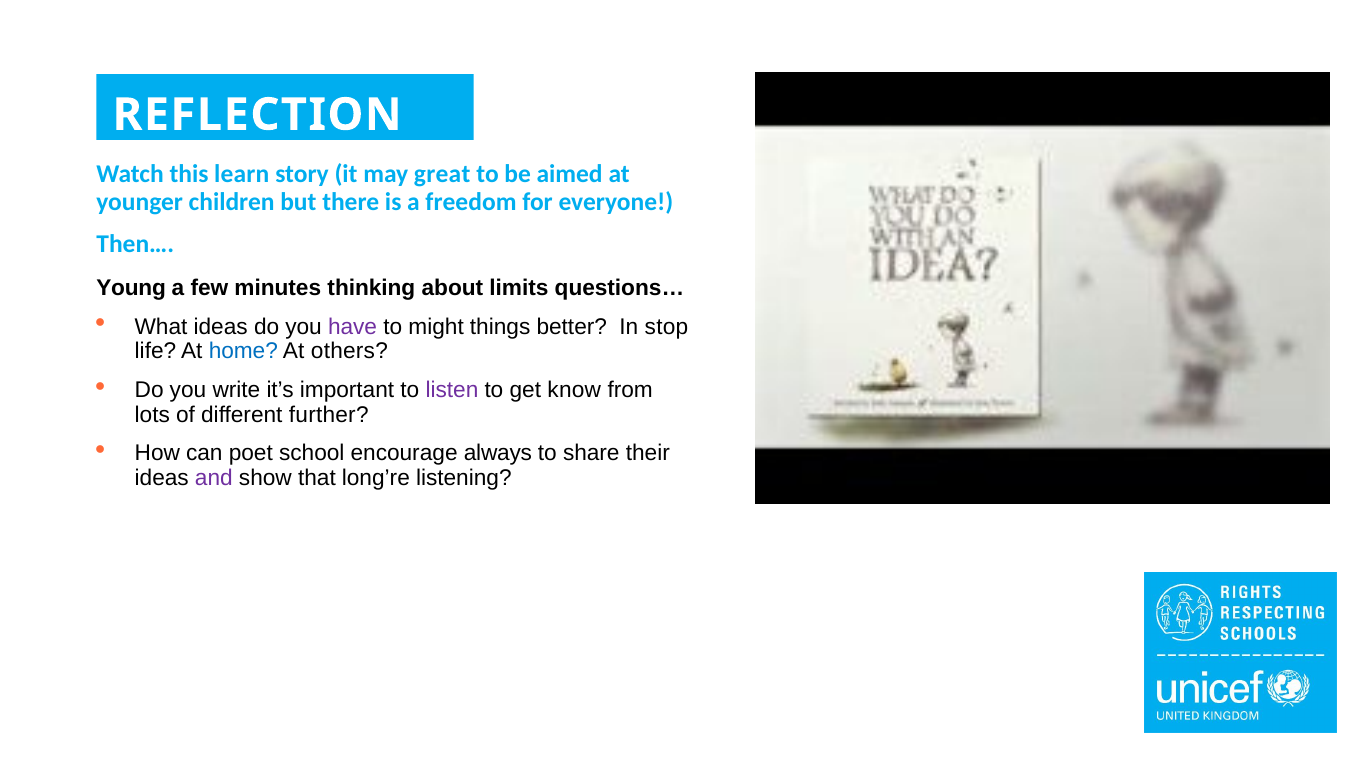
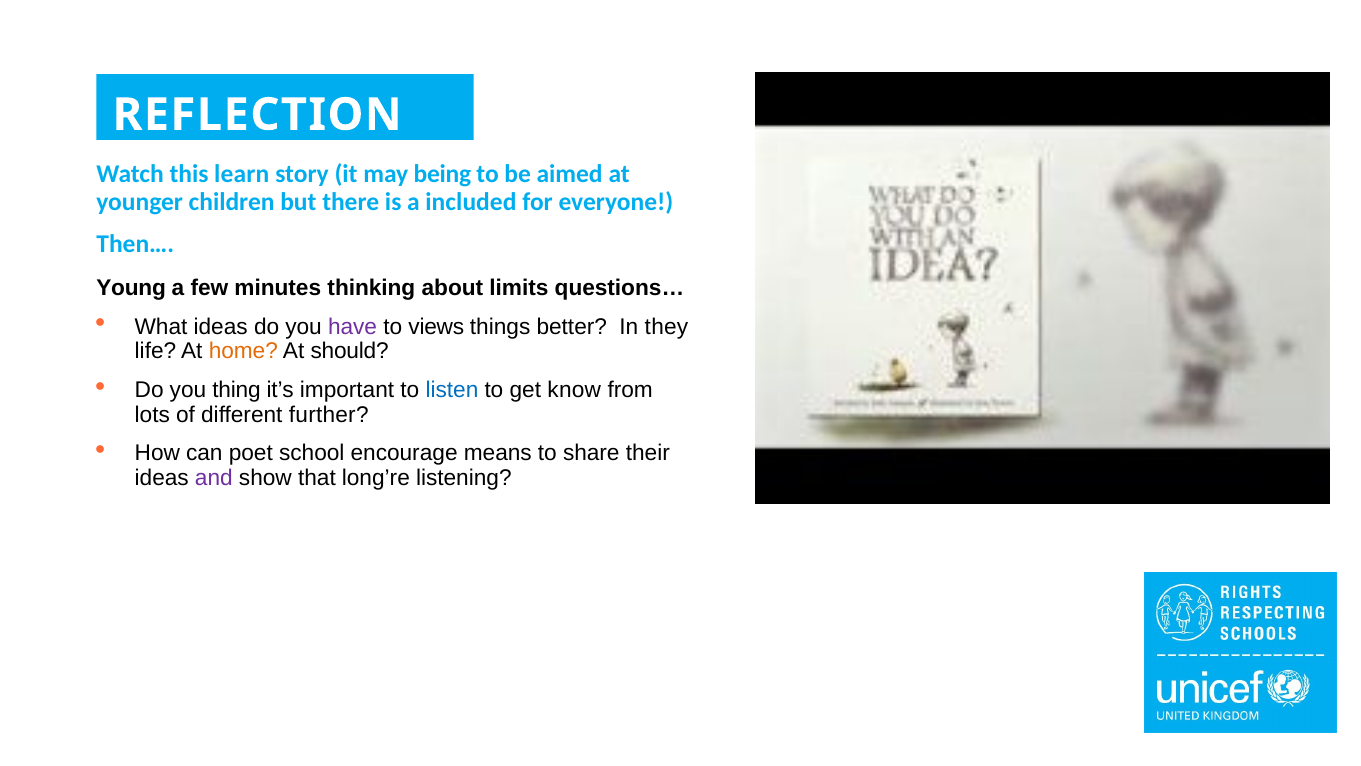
great: great -> being (442, 174)
freedom: freedom -> included (471, 202)
might: might -> views (436, 327)
stop: stop -> they (666, 327)
home colour: blue -> orange (243, 351)
others: others -> should (350, 351)
write: write -> thing (237, 390)
listen colour: purple -> blue (452, 390)
always: always -> means (498, 453)
